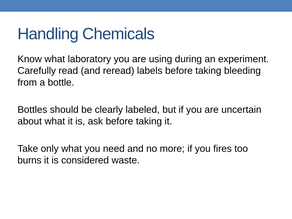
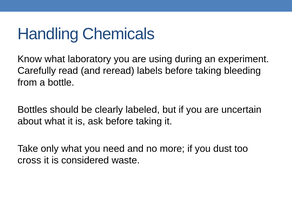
fires: fires -> dust (222, 149)
burns: burns -> cross (29, 160)
